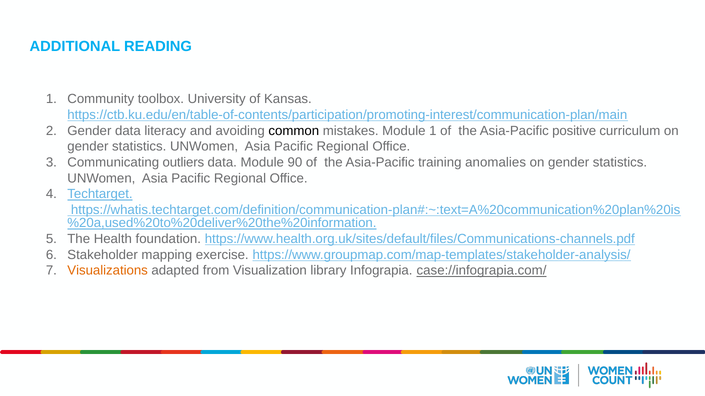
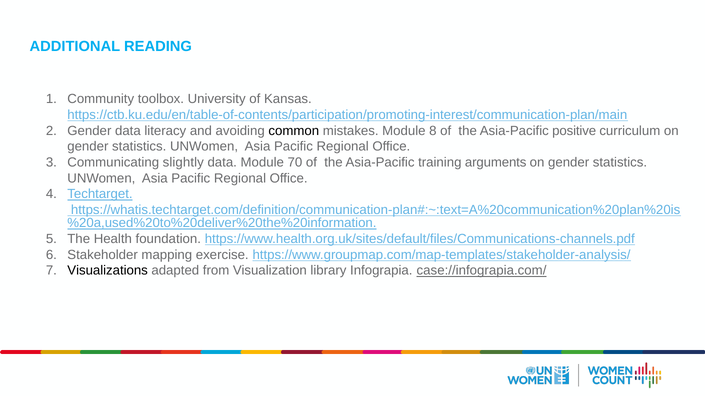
Module 1: 1 -> 8 (433, 131)
outliers: outliers -> slightly (183, 163)
90: 90 -> 70 (295, 163)
anomalies: anomalies -> arguments (496, 163)
Visualizations colour: orange -> black (108, 271)
